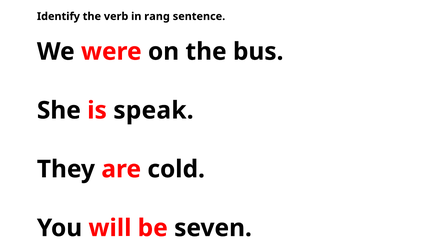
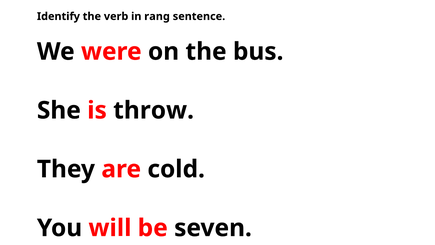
speak: speak -> throw (154, 110)
